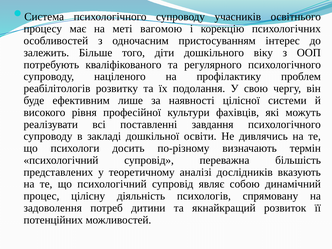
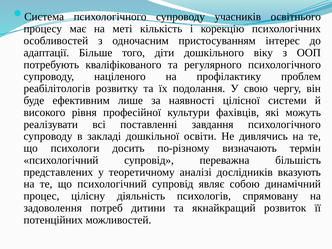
вагомою: вагомою -> кількість (161, 29)
залежить: залежить -> адаптації (46, 53)
